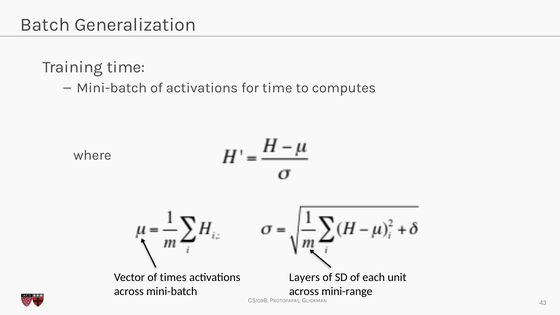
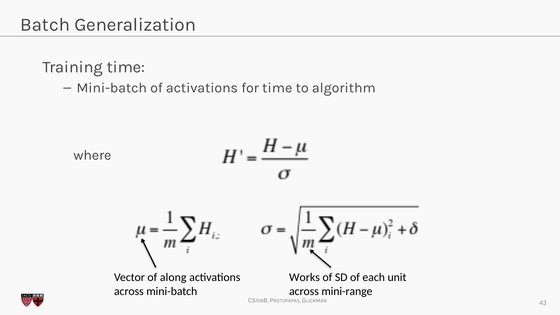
computes: computes -> algorithm (344, 88)
times: times -> along (173, 277)
Layers: Layers -> Works (304, 277)
